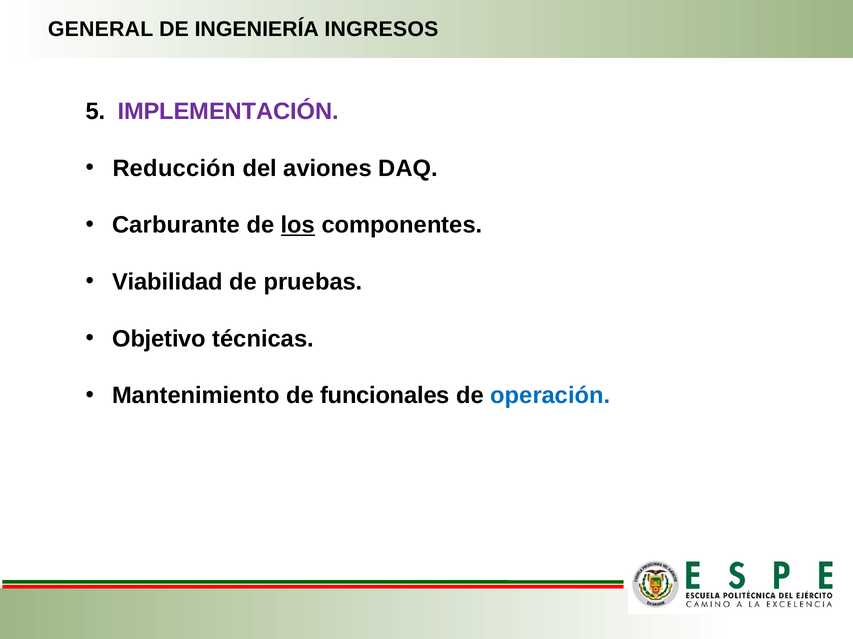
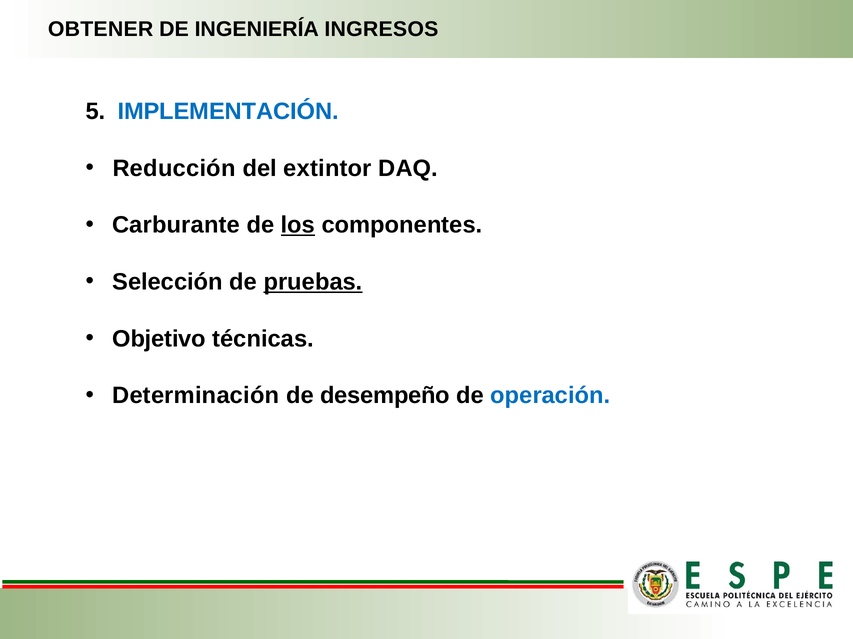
GENERAL: GENERAL -> OBTENER (101, 29)
IMPLEMENTACIÓN colour: purple -> blue (228, 112)
aviones: aviones -> extintor (328, 168)
Viabilidad: Viabilidad -> Selección (168, 282)
pruebas underline: none -> present (313, 282)
Mantenimiento: Mantenimiento -> Determinación (196, 396)
funcionales: funcionales -> desempeño (385, 396)
